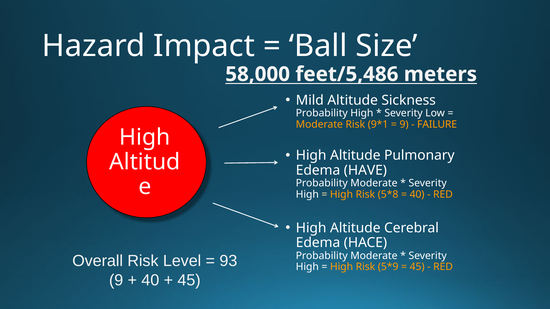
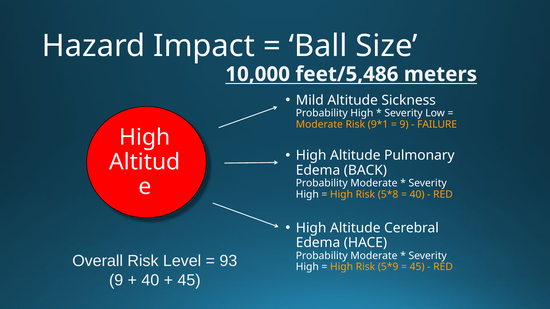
58,000: 58,000 -> 10,000 (258, 74)
HAVE: HAVE -> BACK (365, 170)
